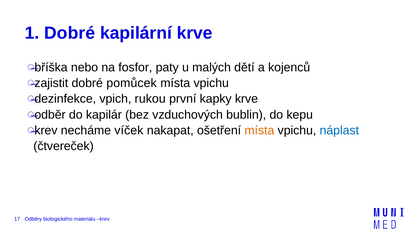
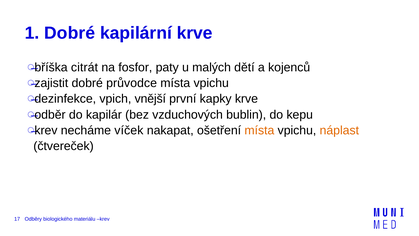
nebo: nebo -> citrát (84, 67)
pomůcek: pomůcek -> průvodce (132, 83)
rukou: rukou -> vnější (150, 99)
náplast colour: blue -> orange (339, 130)
